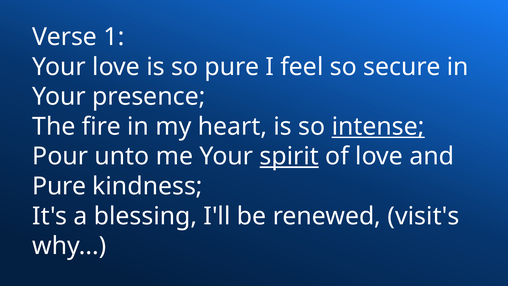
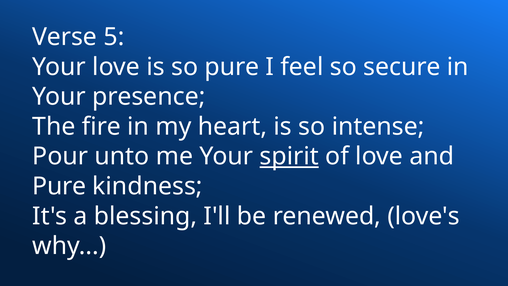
1: 1 -> 5 (114, 37)
intense underline: present -> none (378, 126)
visit's: visit's -> love's (424, 216)
